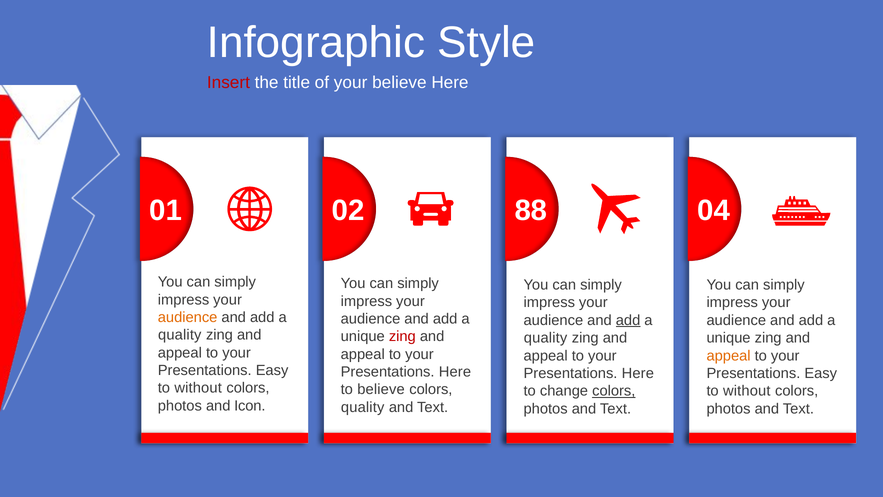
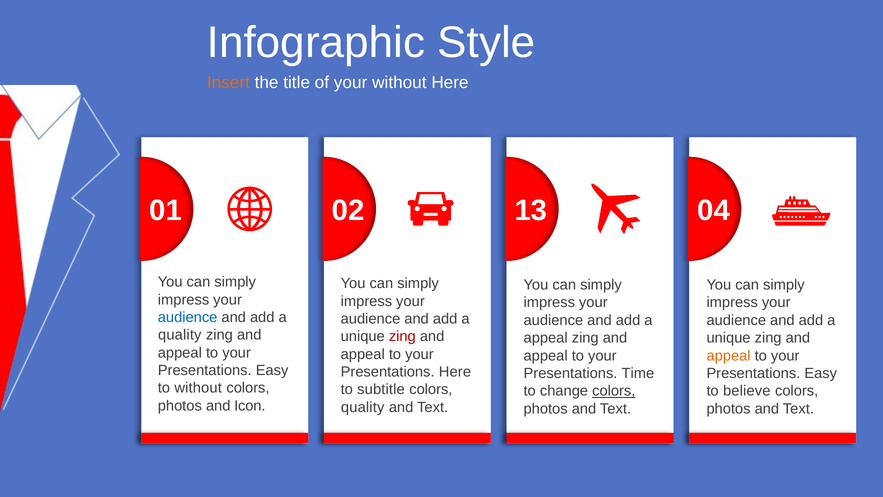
Insert colour: red -> orange (228, 83)
your believe: believe -> without (399, 83)
88: 88 -> 13 (531, 211)
audience colour: orange -> blue (188, 317)
add underline: present -> none (628, 320)
quality: quality -> appeal (546, 338)
Here: Here -> Time (638, 373)
to believe: believe -> subtitle (381, 389)
without: without -> believe (747, 391)
